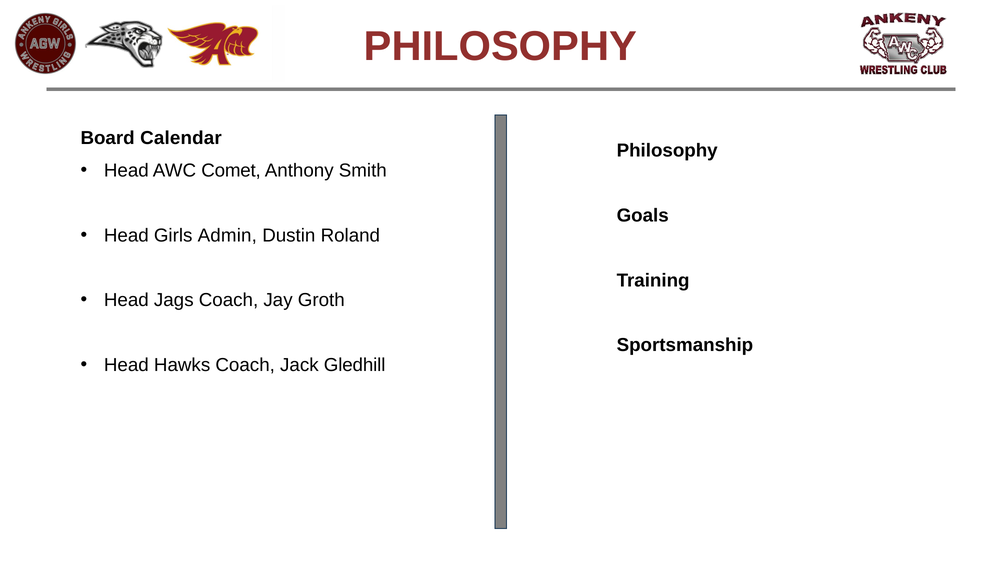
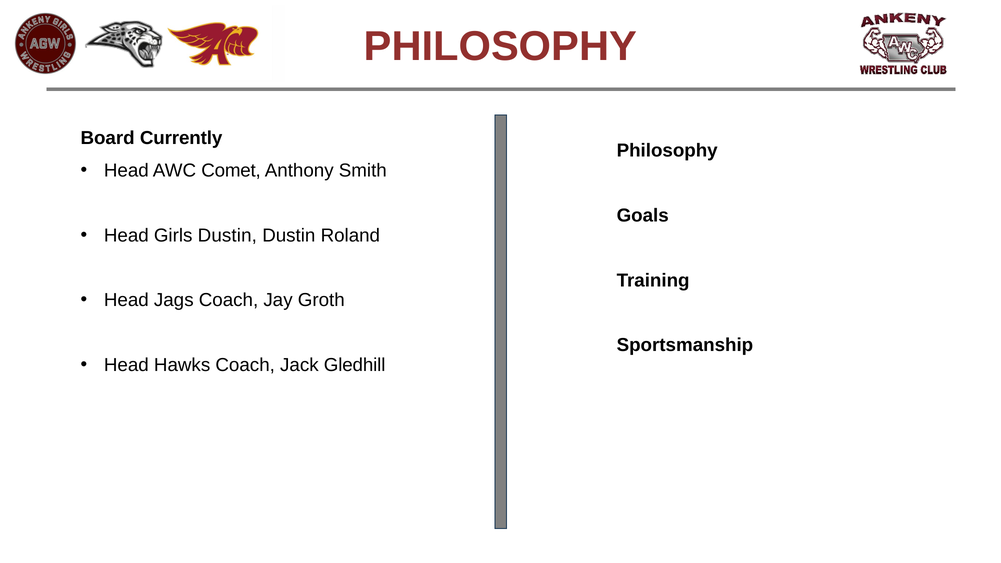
Calendar: Calendar -> Currently (181, 138)
Girls Admin: Admin -> Dustin (227, 235)
